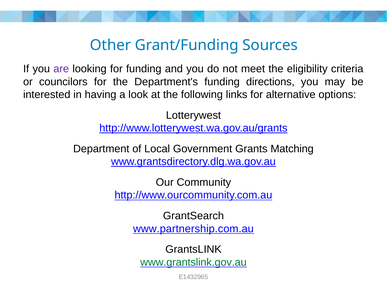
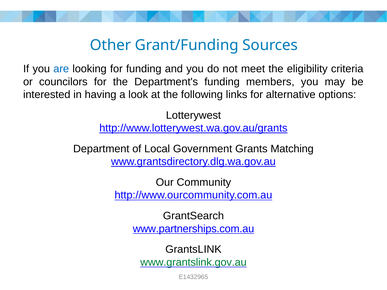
are colour: purple -> blue (61, 69)
directions: directions -> members (270, 82)
www.partnership.com.au: www.partnership.com.au -> www.partnerships.com.au (194, 229)
